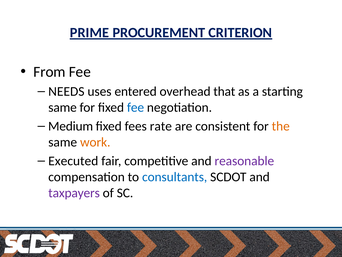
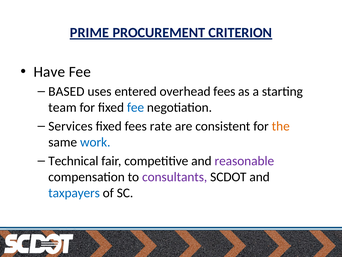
From: From -> Have (49, 72)
NEEDS: NEEDS -> BASED (66, 91)
overhead that: that -> fees (224, 91)
same: same -> team (62, 107)
Medium: Medium -> Services (70, 126)
work colour: orange -> blue (95, 142)
Executed: Executed -> Technical (73, 161)
consultants colour: blue -> purple (175, 177)
taxpayers colour: purple -> blue (74, 193)
